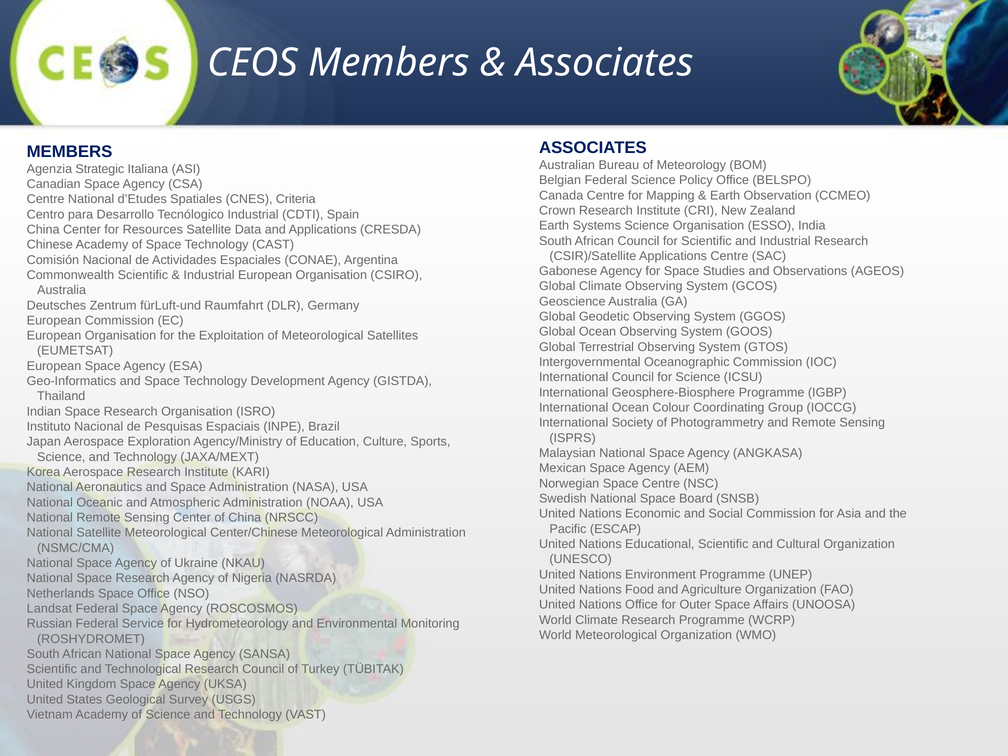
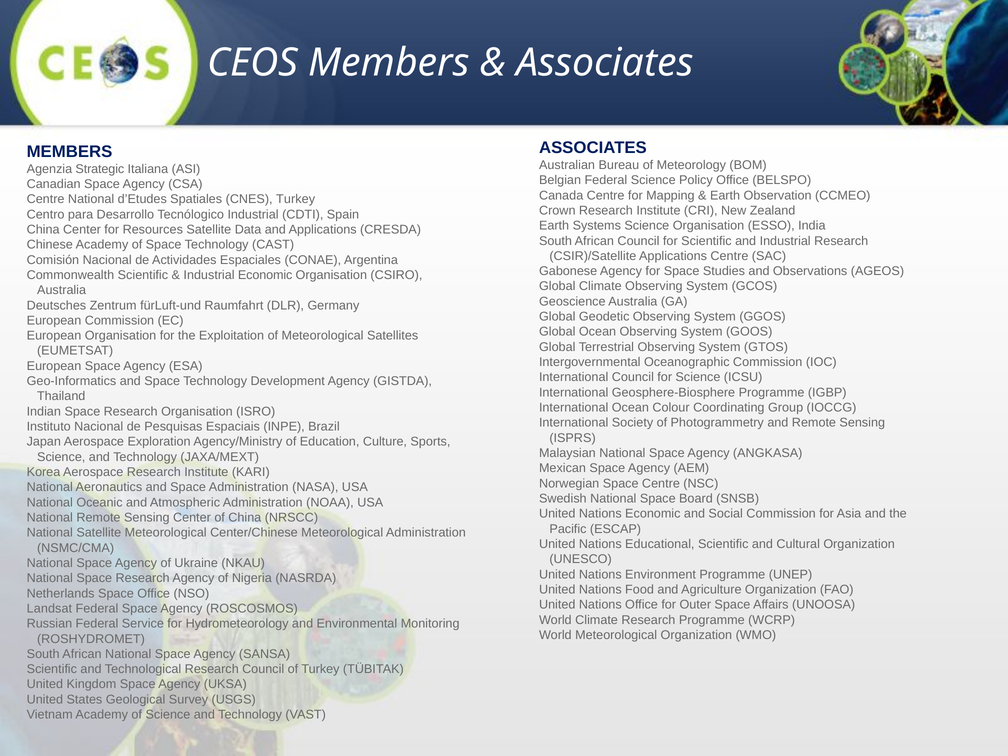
CNES Criteria: Criteria -> Turkey (296, 199)
Industrial European: European -> Economic (265, 275)
